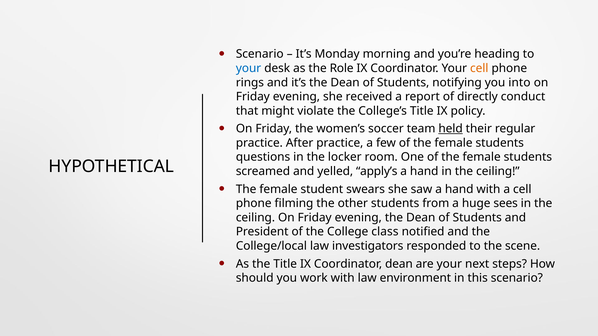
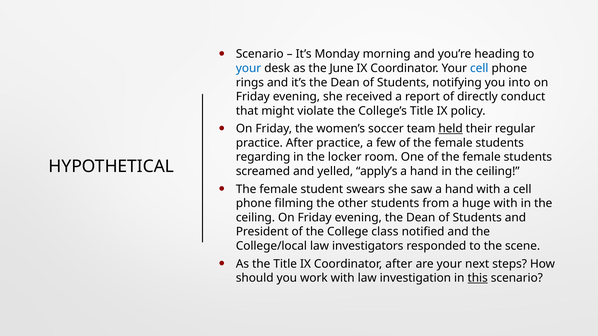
Role: Role -> June (342, 68)
cell colour: orange -> blue (479, 68)
questions: questions -> regarding (263, 157)
huge sees: sees -> with (506, 204)
Coordinator dean: dean -> after (399, 264)
environment: environment -> investigation (415, 278)
this underline: none -> present (478, 278)
